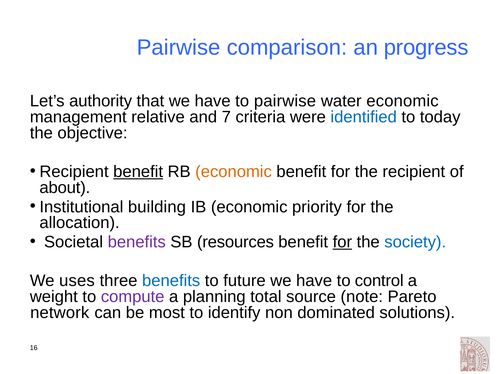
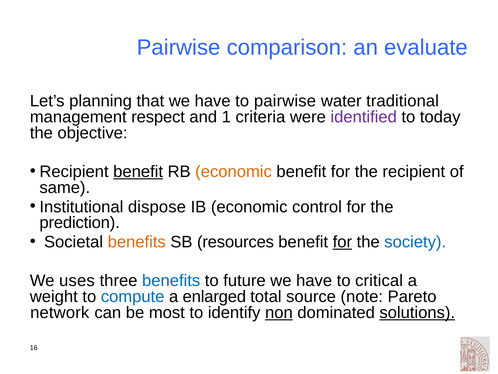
progress: progress -> evaluate (426, 48)
authority: authority -> planning (101, 101)
water economic: economic -> traditional (403, 101)
relative: relative -> respect (158, 117)
7: 7 -> 1 (226, 117)
identified colour: blue -> purple (364, 117)
about: about -> same (65, 187)
building: building -> dispose (157, 207)
priority: priority -> control (317, 207)
allocation: allocation -> prediction (80, 223)
benefits colour: purple -> orange (137, 242)
control: control -> critical (379, 280)
compute colour: purple -> blue (133, 296)
planning: planning -> enlarged (214, 296)
non underline: none -> present (279, 312)
solutions underline: none -> present (417, 312)
